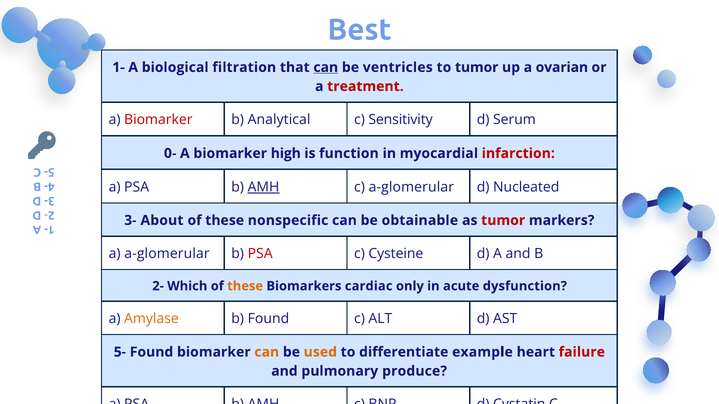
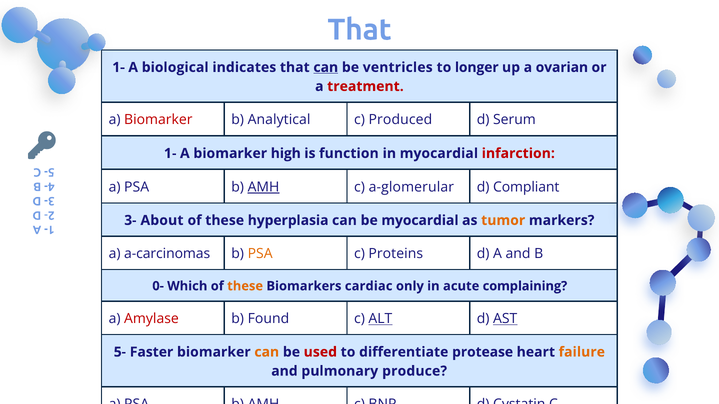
Best: Best -> That (360, 30)
filtration: filtration -> indicates (244, 67)
to tumor: tumor -> longer (477, 67)
Sensitivity: Sensitivity -> Produced (400, 120)
0-: 0- -> 1- (170, 154)
Nucleated: Nucleated -> Compliant (526, 187)
nonspecific: nonspecific -> hyperplasia (288, 221)
be obtainable: obtainable -> myocardial (420, 221)
tumor colour: red -> orange (503, 221)
a a-glomerular: a-glomerular -> a-carcinomas (167, 254)
PSA colour: red -> orange (260, 254)
Cysteine: Cysteine -> Proteins (396, 254)
2-: 2- -> 0- (158, 286)
dysfunction: dysfunction -> complaining (525, 286)
Amylase colour: orange -> red (151, 319)
ALT underline: none -> present (380, 319)
AST underline: none -> present (505, 319)
5- Found: Found -> Faster (152, 352)
used colour: orange -> red (320, 352)
example: example -> protease (483, 352)
failure colour: red -> orange (582, 352)
